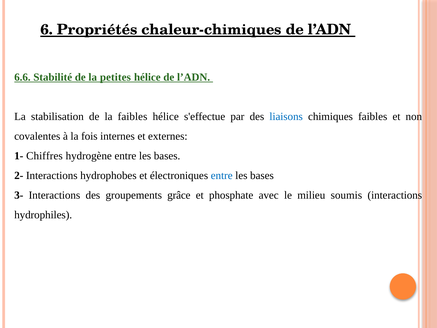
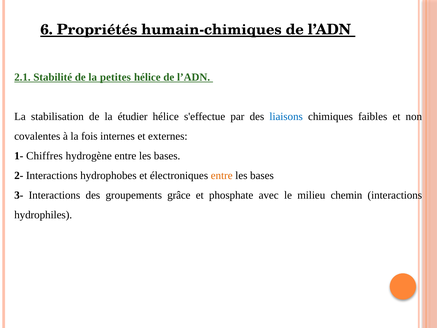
chaleur-chimiques: chaleur-chimiques -> humain-chimiques (212, 30)
6.6: 6.6 -> 2.1 (22, 77)
la faibles: faibles -> étudier (133, 117)
entre colour: blue -> orange (222, 175)
soumis: soumis -> chemin (346, 195)
